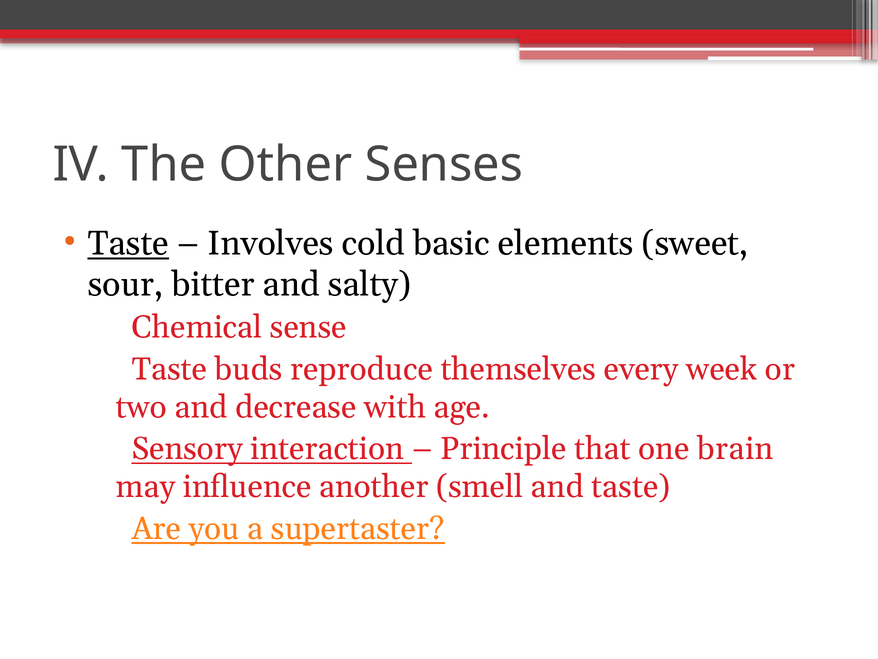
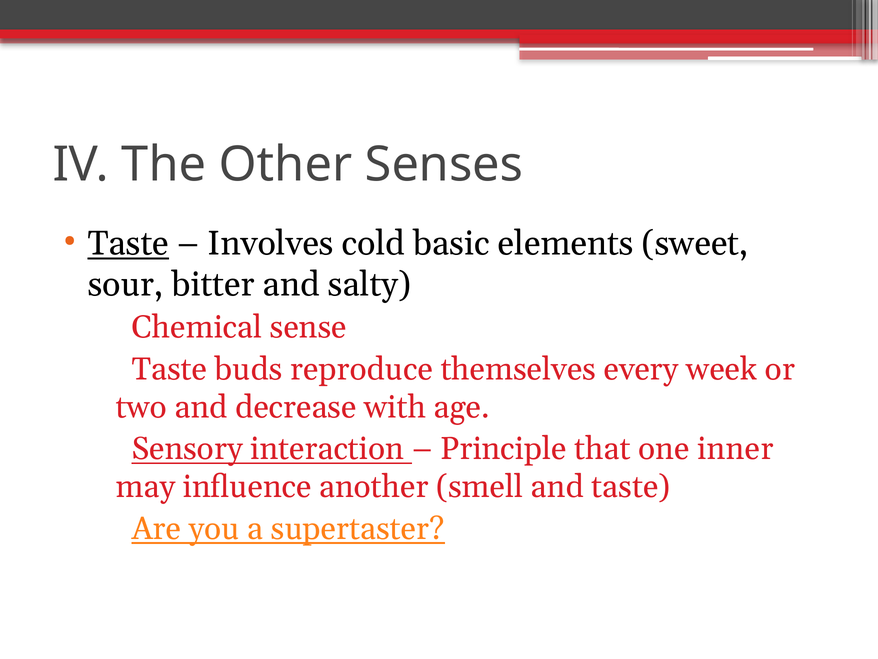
brain: brain -> inner (735, 449)
